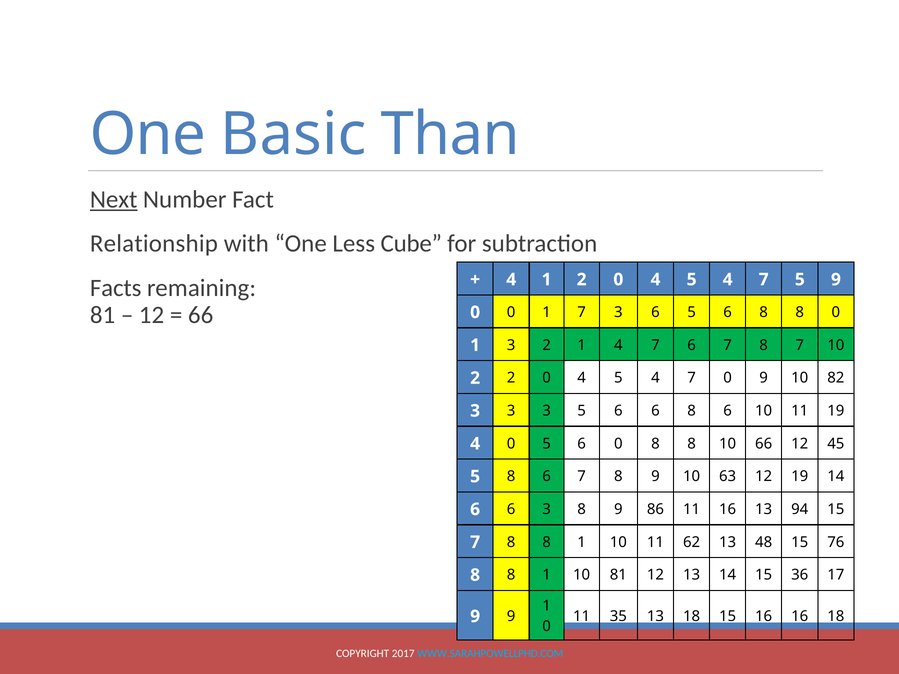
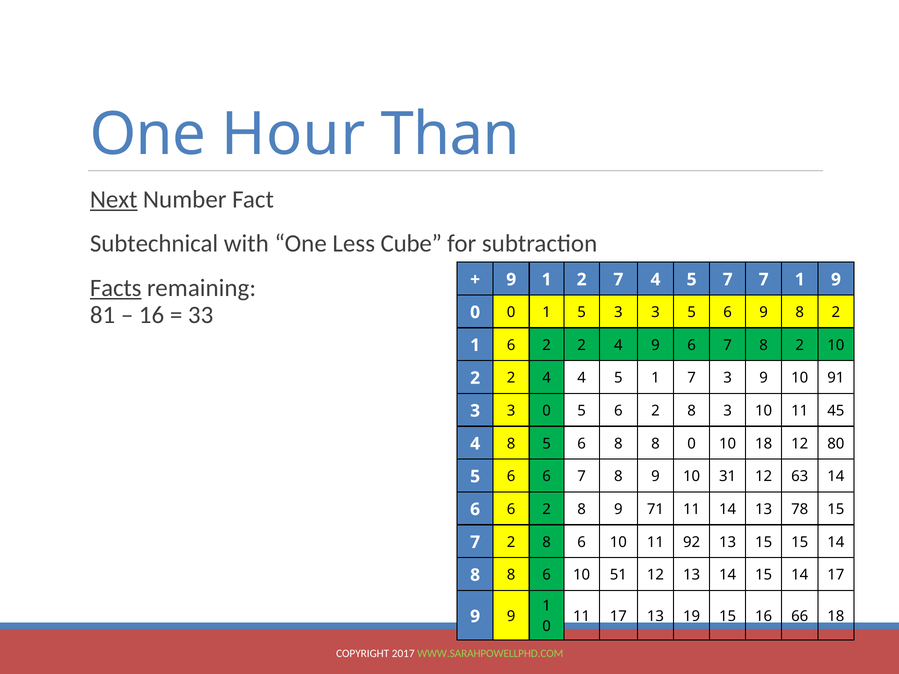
Basic: Basic -> Hour (293, 134)
Relationship: Relationship -> Subtechnical (154, 244)
4: 4 -> 9 (511, 280)
1 2 0: 0 -> 7 (618, 280)
4: 4 -> 7 (728, 280)
7 5: 5 -> 1 (800, 280)
Facts underline: none -> present (116, 288)
12: 12 -> 16 (152, 315)
66: 66 -> 33 (201, 315)
1 7: 7 -> 5 (582, 312)
6: 6 -> 3 (655, 312)
5 6 8: 8 -> 9 (764, 312)
0: 0 -> 2 (836, 312)
1 3: 3 -> 6 (511, 345)
1: 1 -> 2 (582, 345)
7: 7 -> 9 (655, 345)
7 8 7: 7 -> 2 (800, 345)
0: 0 -> 4 (547, 378)
4: 4 -> 1 (655, 378)
7 0: 0 -> 3 (728, 378)
82: 82 -> 91 (836, 378)
3 3 3: 3 -> 0 (547, 411)
5 6 6: 6 -> 2 (655, 411)
6: 6 -> 3 (728, 411)
11 19: 19 -> 45 (836, 411)
4 0: 0 -> 8 (511, 444)
6 0: 0 -> 8 (618, 444)
8: 8 -> 0 (692, 444)
10 66: 66 -> 18 (764, 444)
45: 45 -> 80 (836, 444)
8: 8 -> 6 (511, 477)
63: 63 -> 31 (728, 477)
12 19: 19 -> 63 (800, 477)
6 6 3: 3 -> 2 (547, 509)
86: 86 -> 71 (655, 509)
11 16: 16 -> 14 (728, 509)
94: 94 -> 78 (800, 509)
8: 8 -> 2 (511, 542)
1: 1 -> 6 (582, 542)
62: 62 -> 92 (692, 542)
13 48: 48 -> 15 (764, 542)
76: 76 -> 14 (836, 542)
1: 1 -> 6 (547, 575)
10 81: 81 -> 51 (618, 575)
14 15 36: 36 -> 14 (800, 575)
11 35: 35 -> 17 (618, 616)
13 18: 18 -> 19 (692, 616)
16 16: 16 -> 66 (800, 616)
WWW.SARAHPOWELLPHD.COM colour: light blue -> light green (490, 654)
